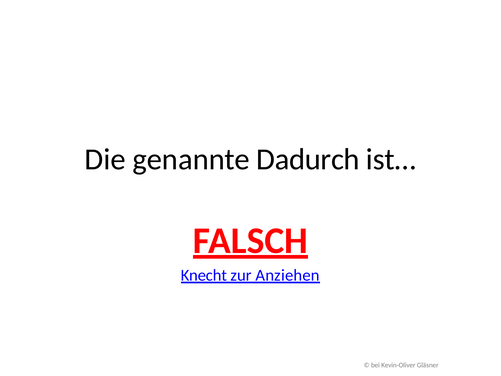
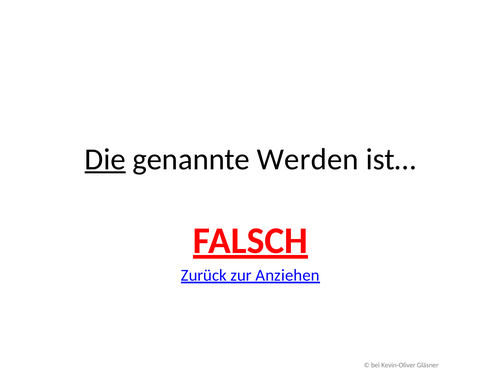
Die underline: none -> present (105, 159)
Dadurch: Dadurch -> Werden (308, 159)
Knecht: Knecht -> Zurück (204, 275)
